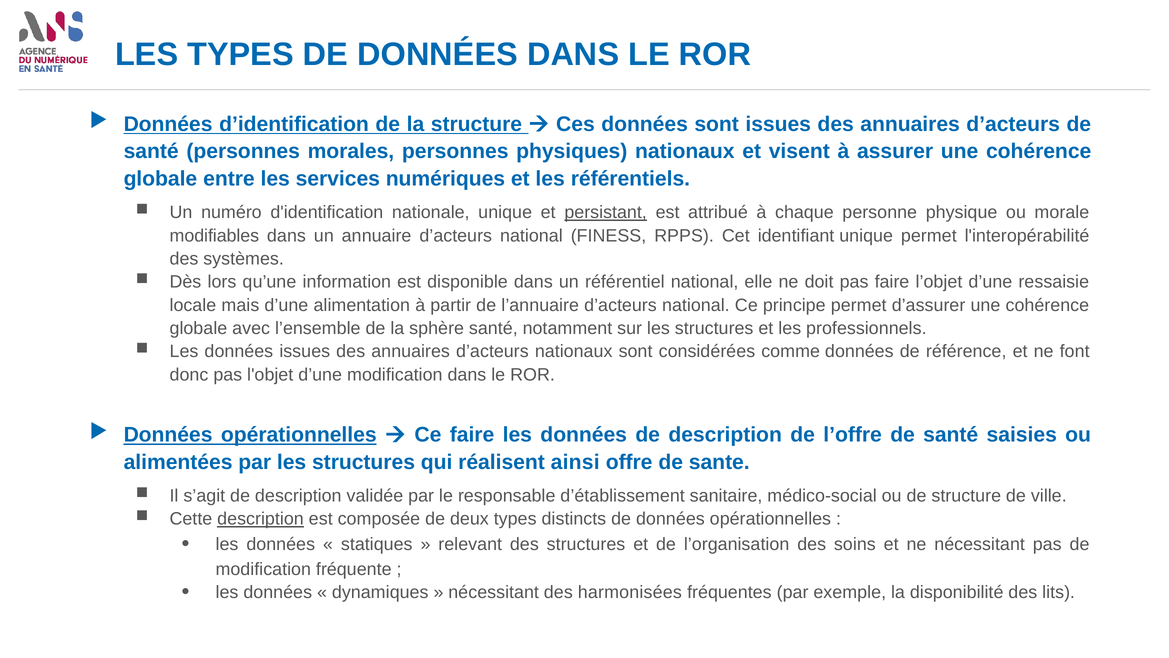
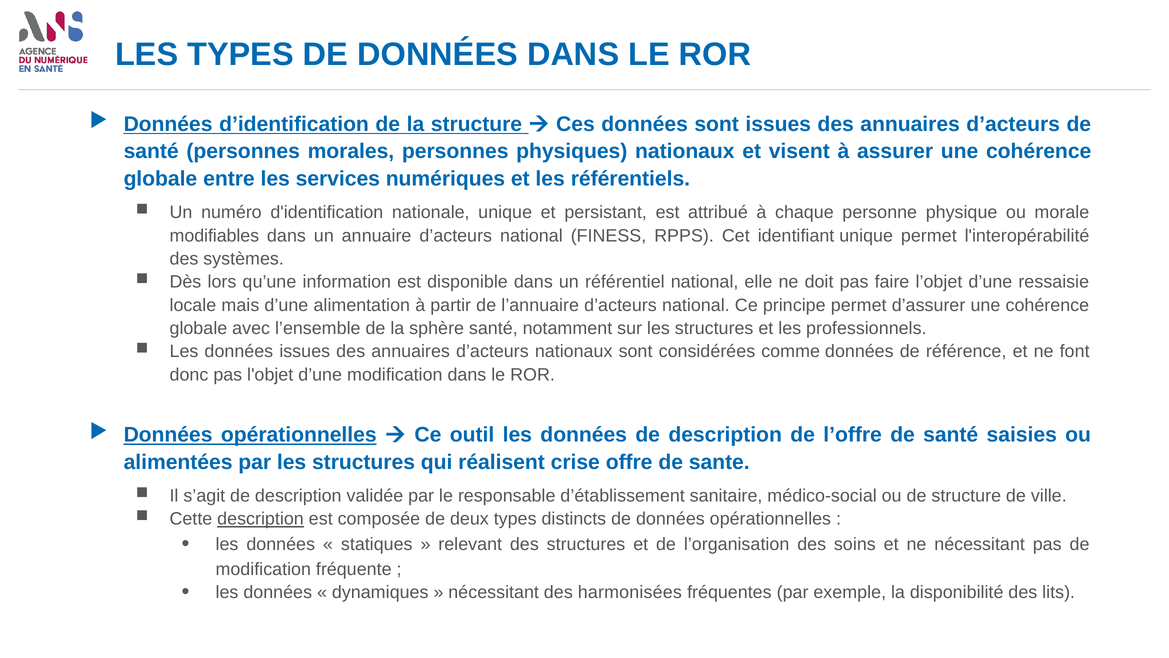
persistant underline: present -> none (606, 212)
Ce faire: faire -> outil (472, 435)
ainsi: ainsi -> crise (575, 462)
